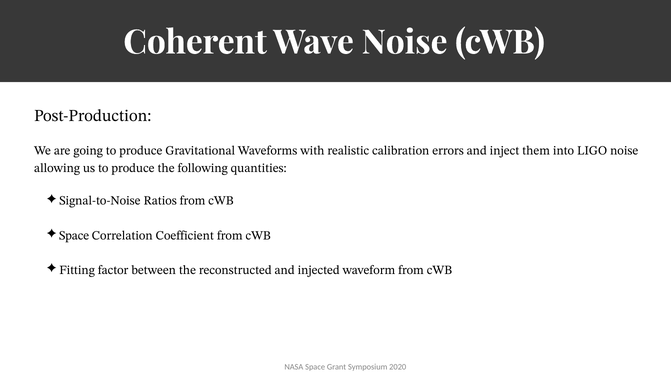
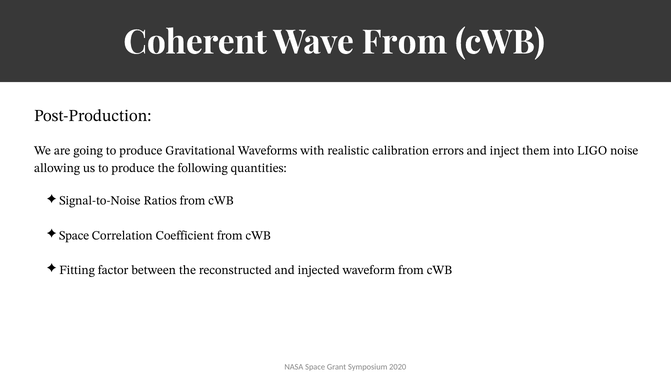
Wave Noise: Noise -> From (404, 43)
